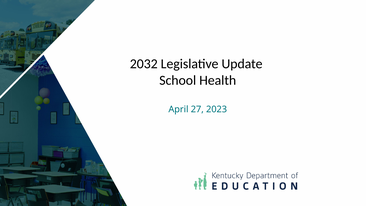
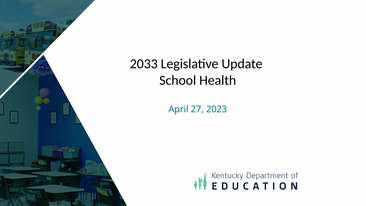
2032: 2032 -> 2033 (144, 64)
